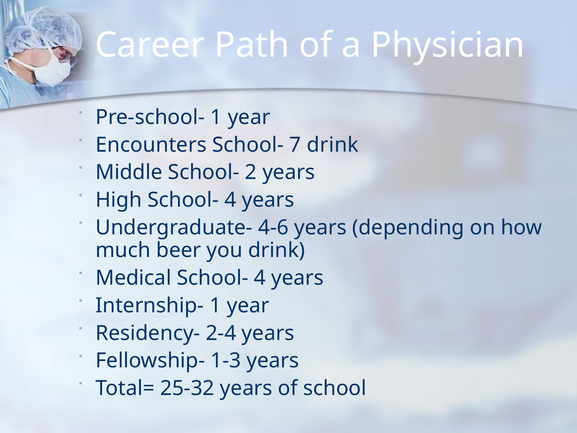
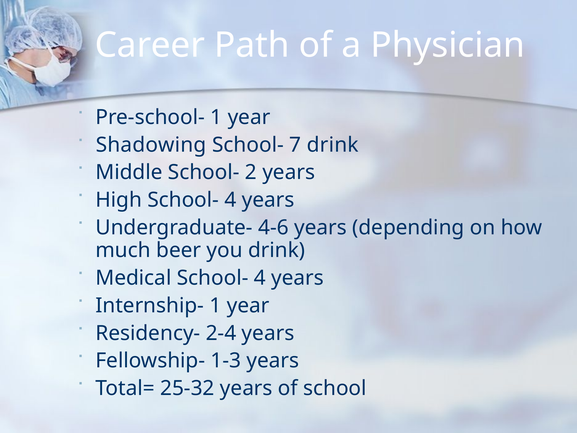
Encounters: Encounters -> Shadowing (151, 145)
